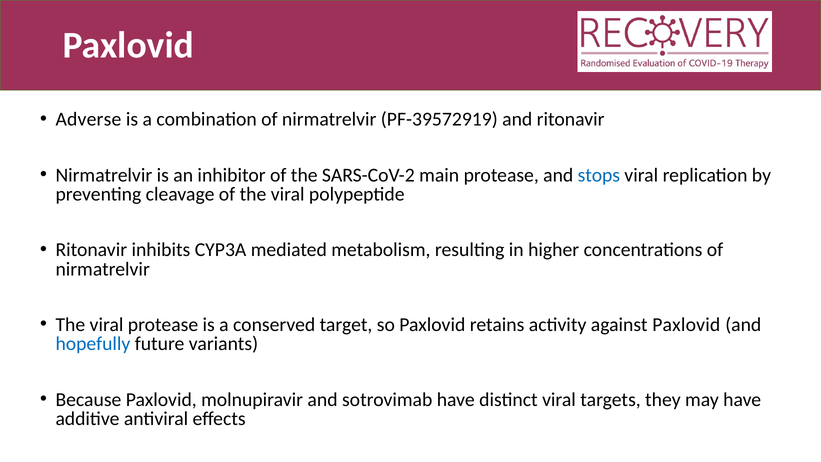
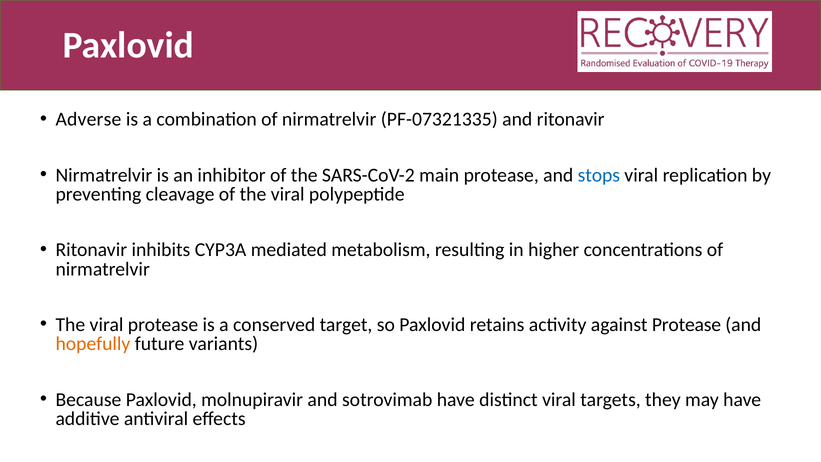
PF-39572919: PF-39572919 -> PF-07321335 (439, 119)
against Paxlovid: Paxlovid -> Protease (686, 325)
hopefully colour: blue -> orange (93, 344)
